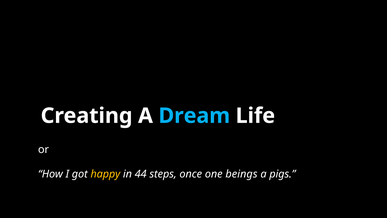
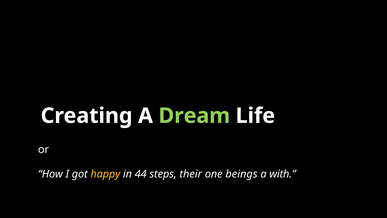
Dream colour: light blue -> light green (194, 116)
once: once -> their (191, 174)
pigs: pigs -> with (283, 174)
